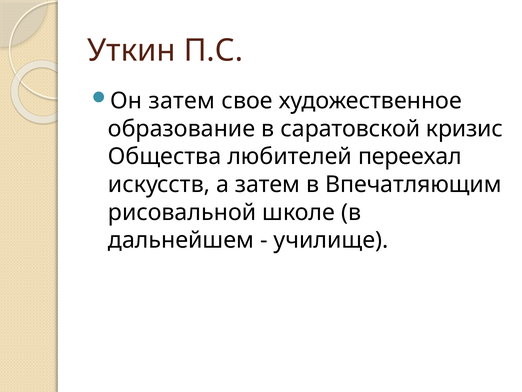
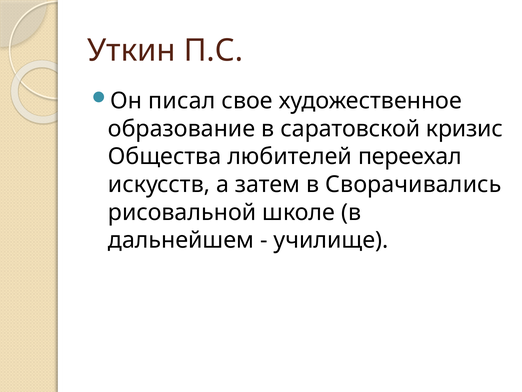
Он затем: затем -> писал (182, 101)
Впечатляющим: Впечатляющим -> Сворачивались (413, 184)
